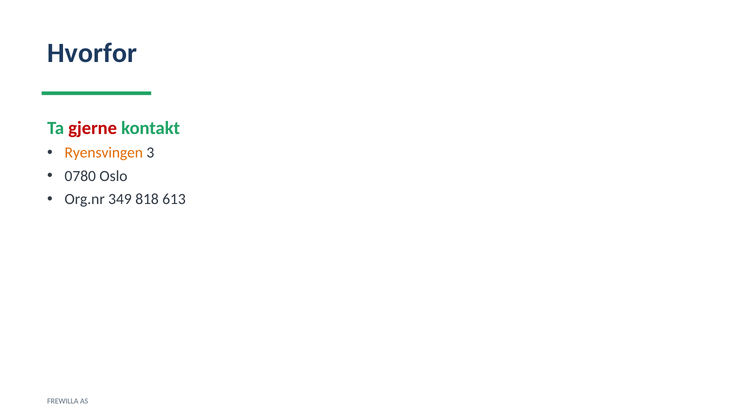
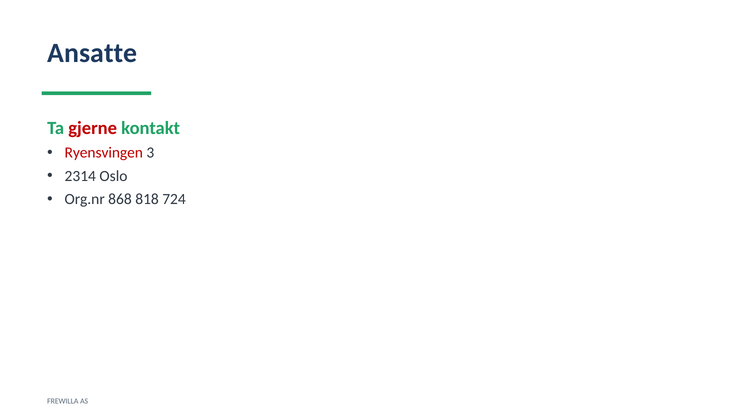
Hvorfor: Hvorfor -> Ansatte (92, 53)
Ryensvingen colour: orange -> red (104, 153)
0780: 0780 -> 2314 (80, 176)
349: 349 -> 868 (120, 199)
613: 613 -> 724 (174, 199)
